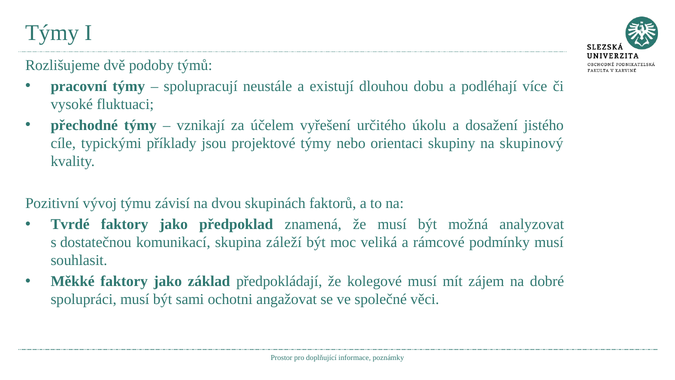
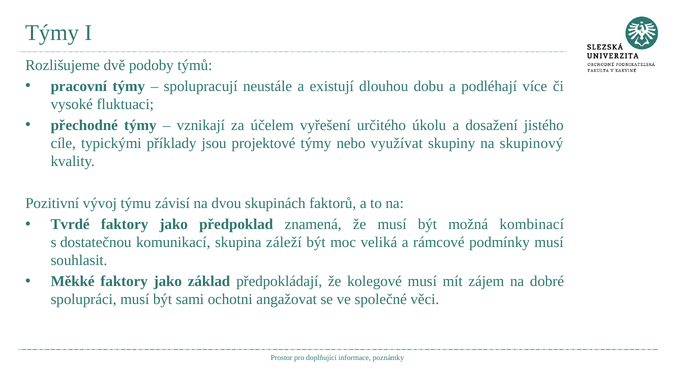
orientaci: orientaci -> využívat (397, 143)
analyzovat: analyzovat -> kombinací (532, 224)
